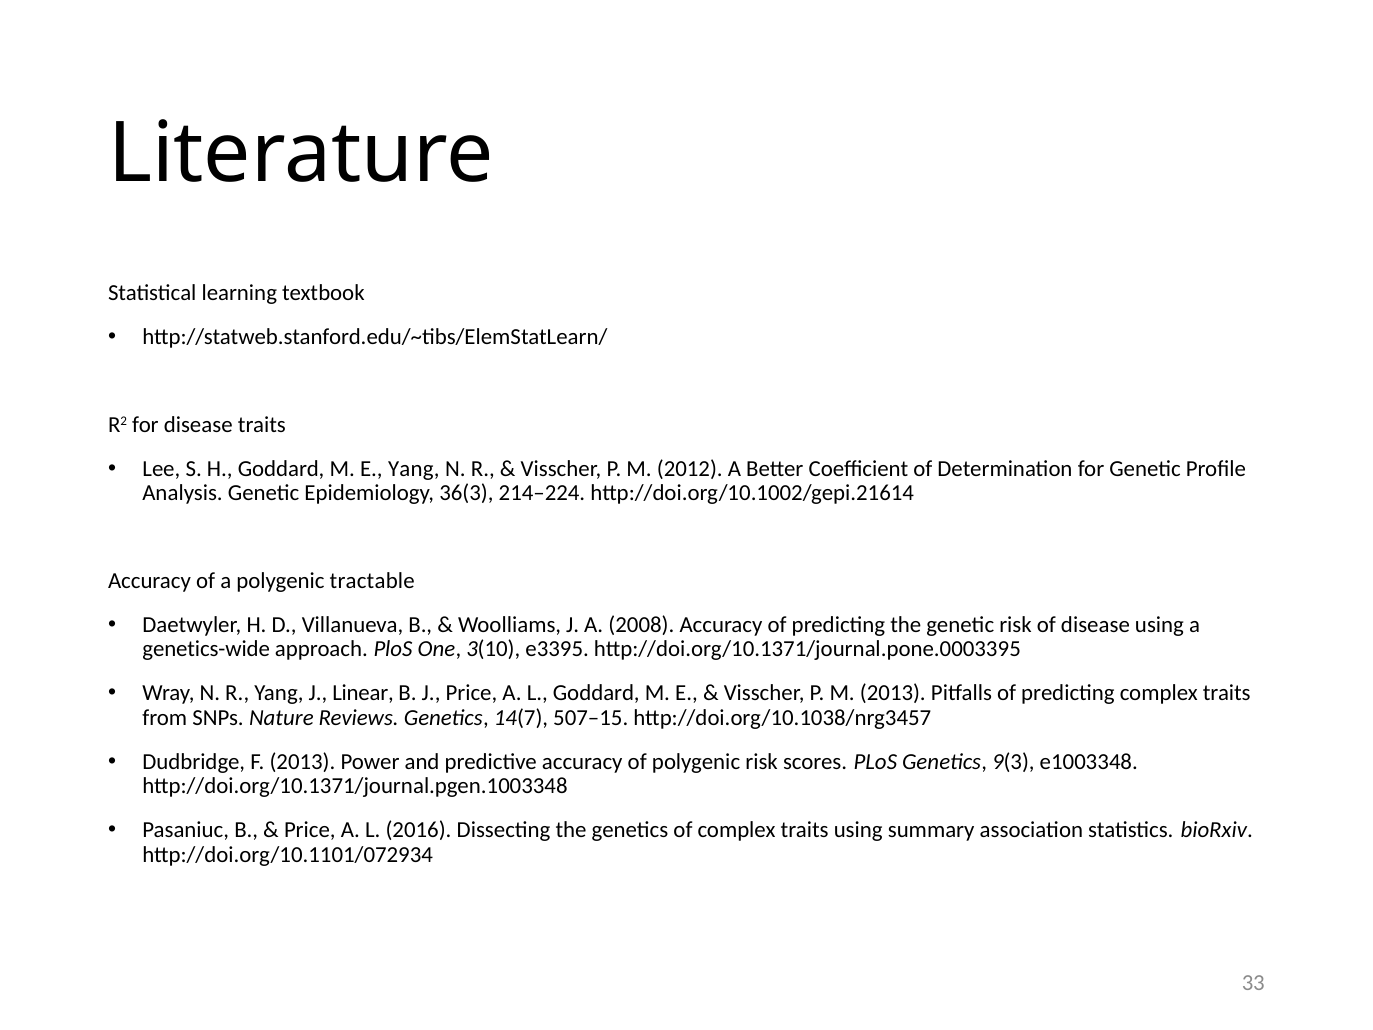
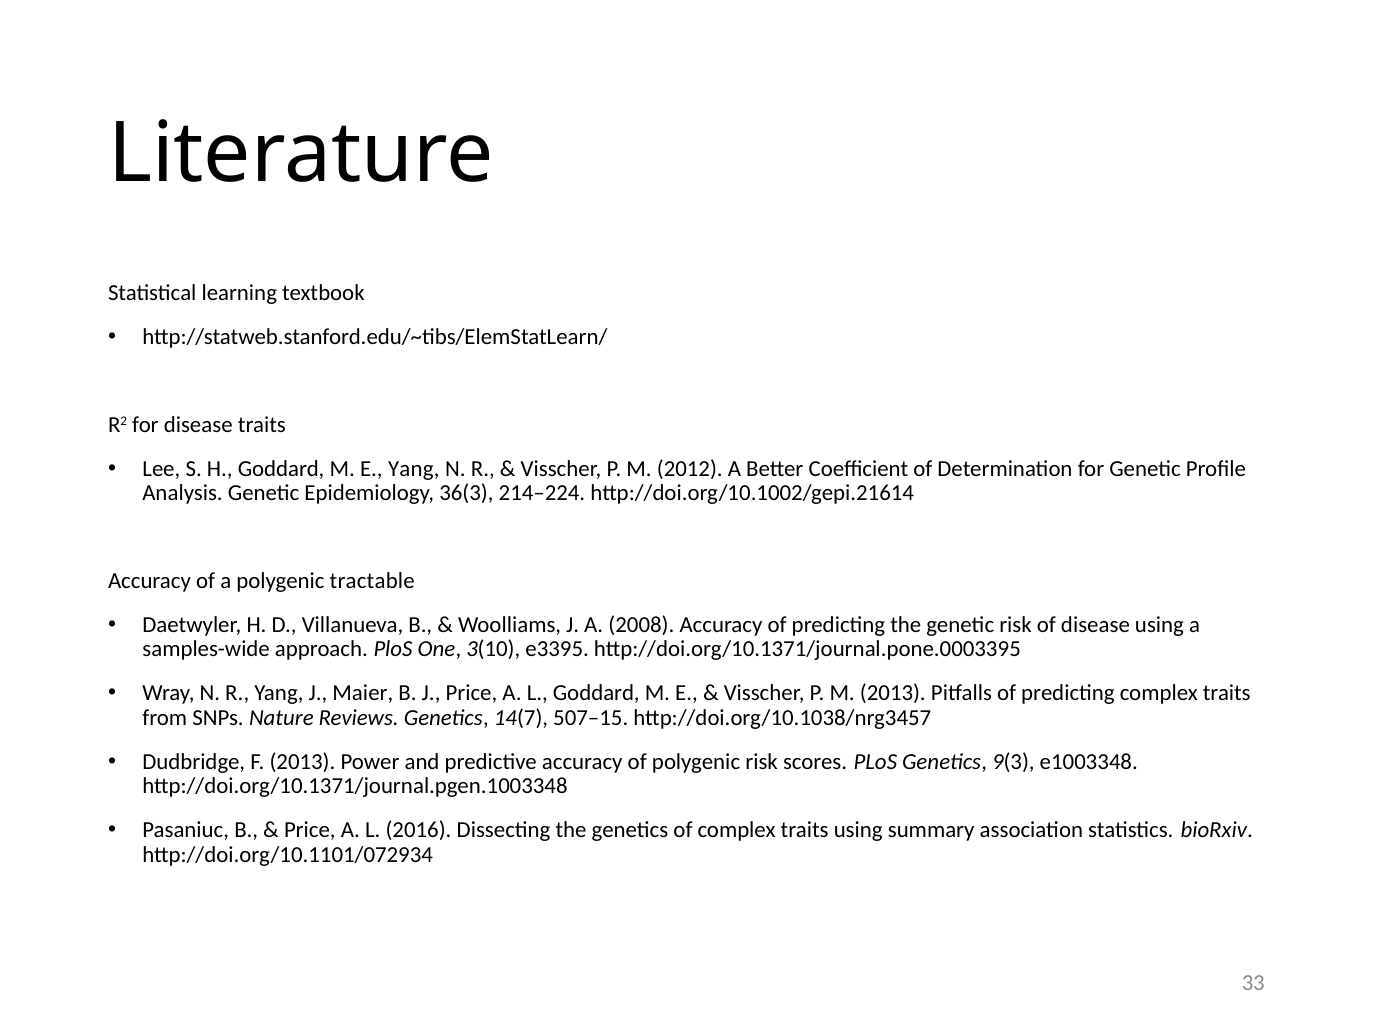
genetics-wide: genetics-wide -> samples-wide (206, 649)
Linear: Linear -> Maier (363, 693)
